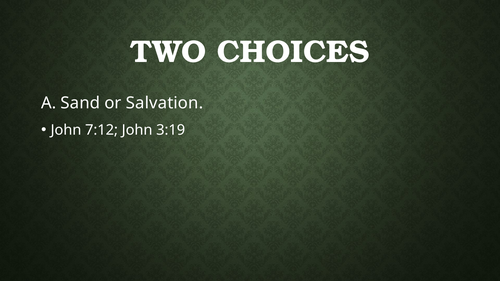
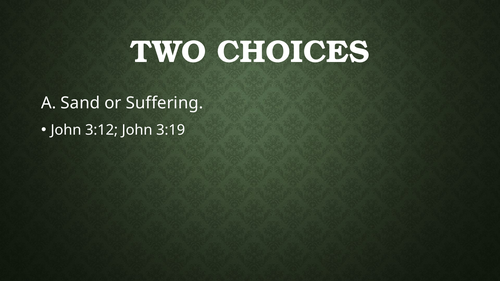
Salvation: Salvation -> Suffering (165, 103)
7:12: 7:12 -> 3:12 (102, 130)
